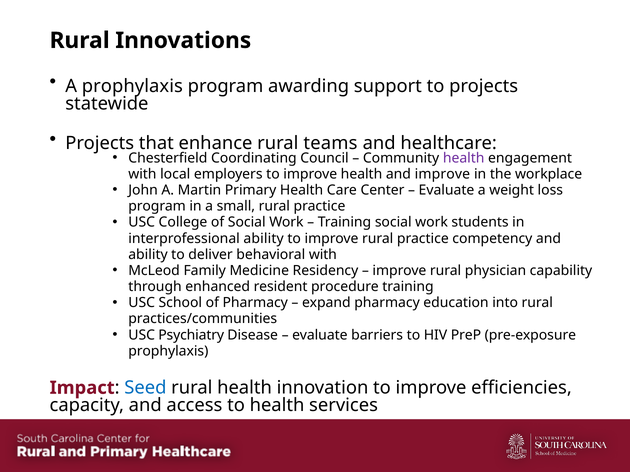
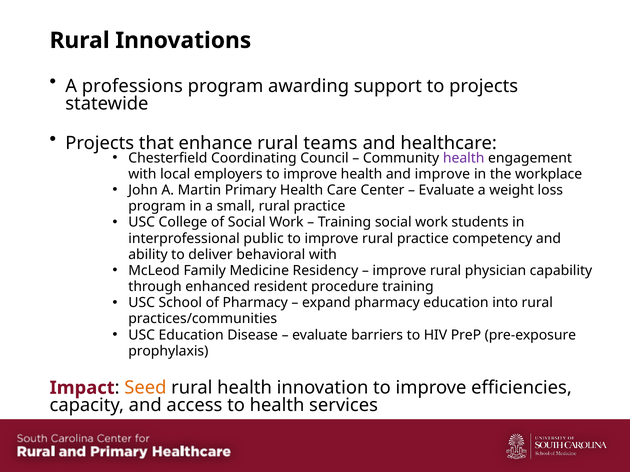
A prophylaxis: prophylaxis -> professions (132, 86)
interprofessional ability: ability -> public (264, 239)
USC Psychiatry: Psychiatry -> Education (191, 335)
Seed colour: blue -> orange (145, 388)
